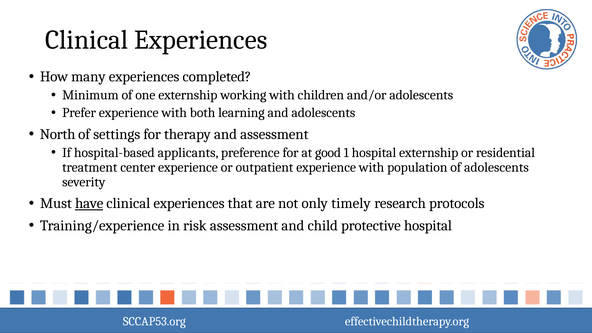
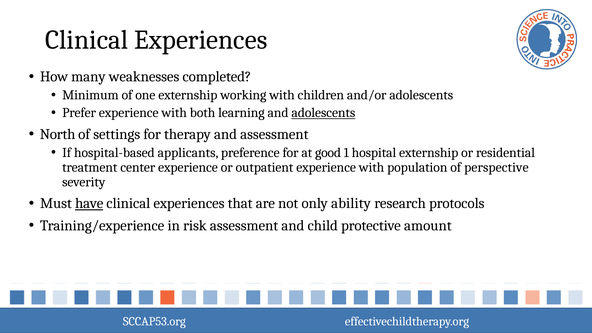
many experiences: experiences -> weaknesses (144, 77)
adolescents underline: none -> present (323, 113)
of adolescents: adolescents -> perspective (496, 167)
timely: timely -> ability (351, 203)
protective hospital: hospital -> amount (428, 226)
